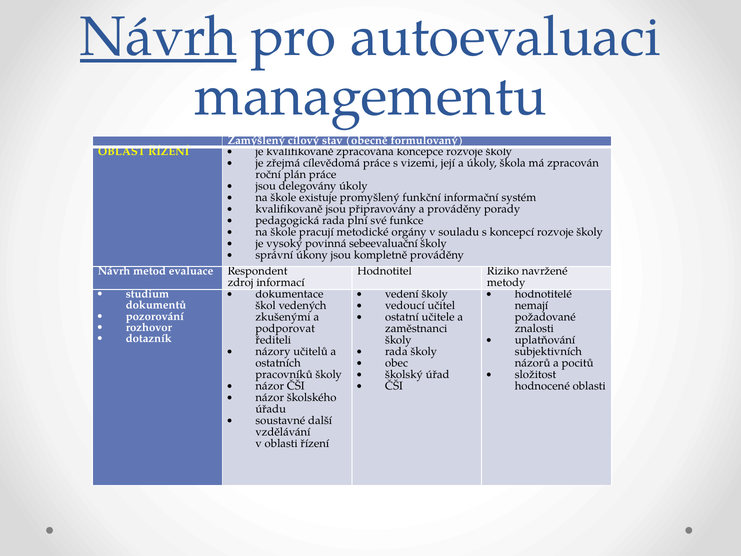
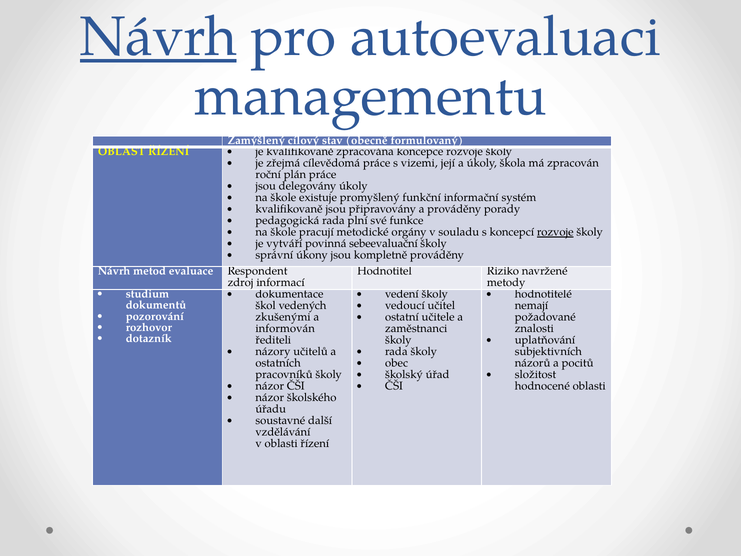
rozvoje underline: none -> present (555, 232)
vysoký: vysoký -> vytváří (284, 244)
podporovat: podporovat -> informován (285, 329)
